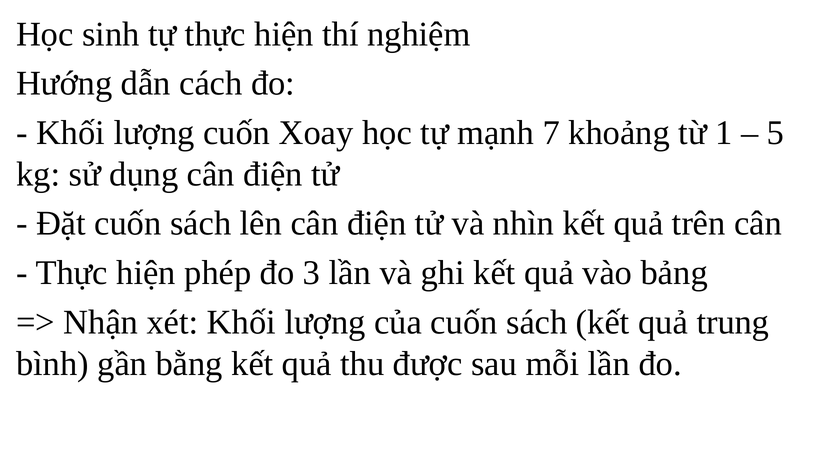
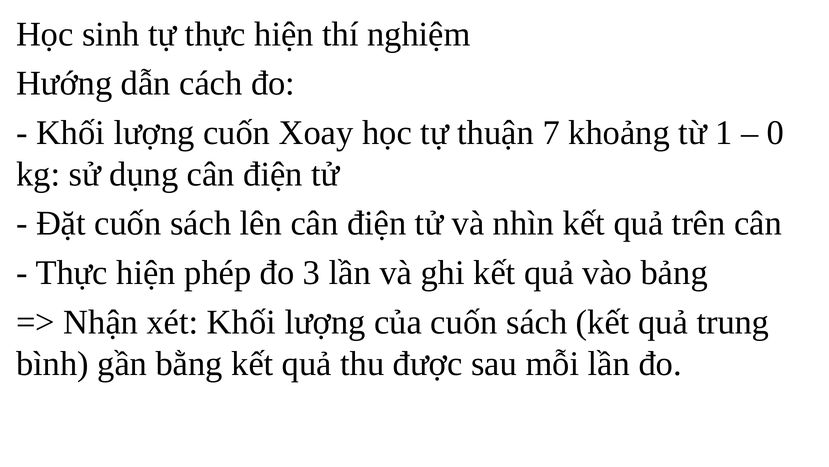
mạnh: mạnh -> thuận (496, 133)
5: 5 -> 0 (776, 133)
